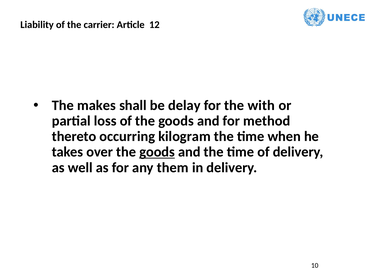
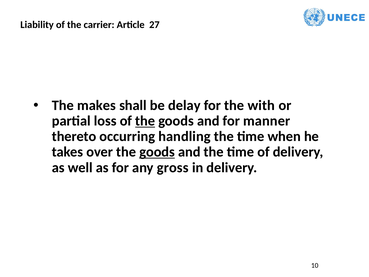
12: 12 -> 27 (154, 25)
the underline: none -> present (145, 121)
method: method -> manner (267, 121)
kilogram: kilogram -> handling (184, 136)
them: them -> gross (173, 167)
